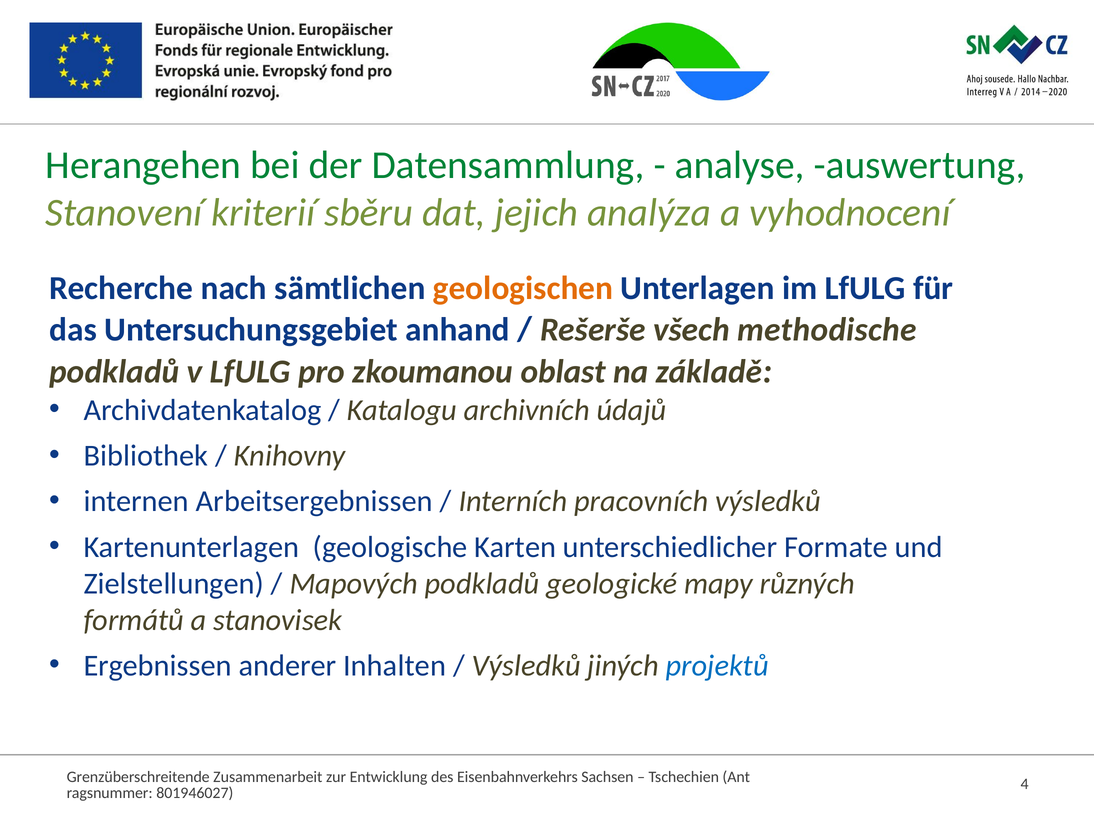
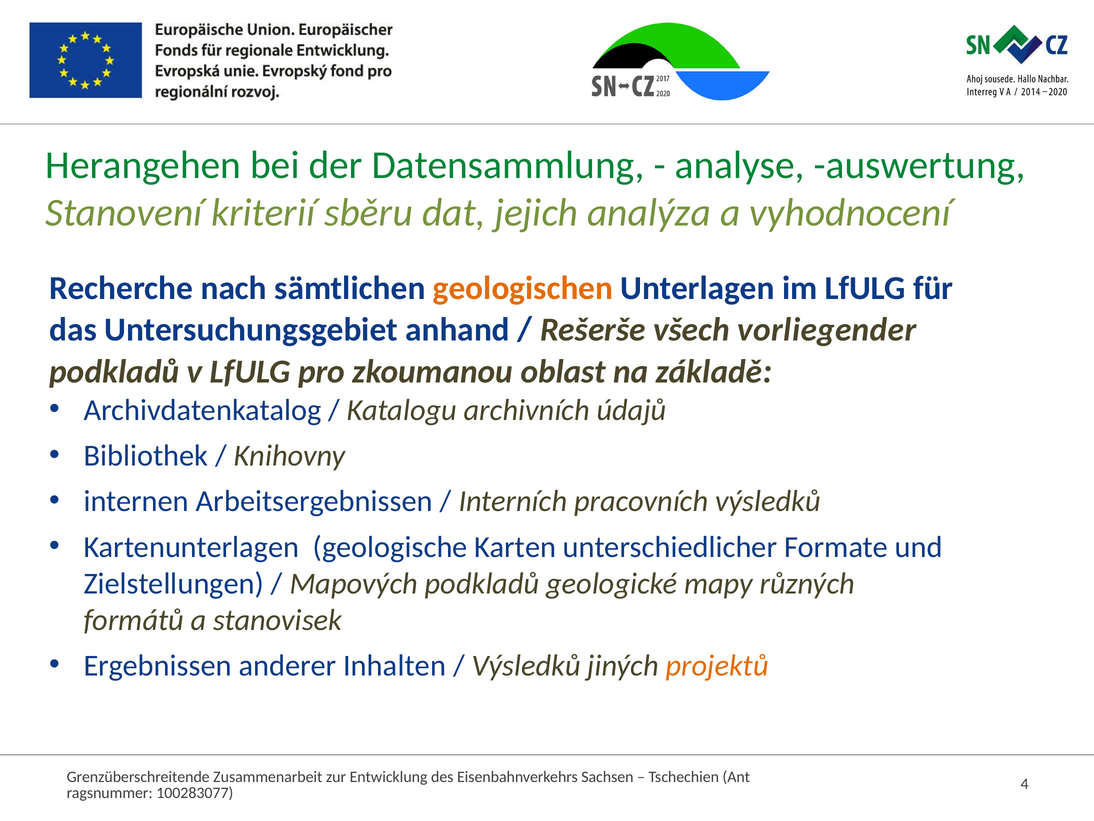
methodische: methodische -> vorliegender (827, 330)
projektů colour: blue -> orange (717, 665)
801946027: 801946027 -> 100283077 (195, 792)
